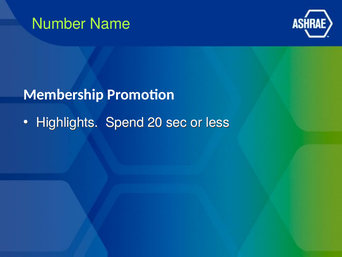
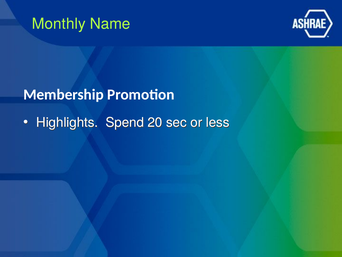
Number: Number -> Monthly (59, 24)
